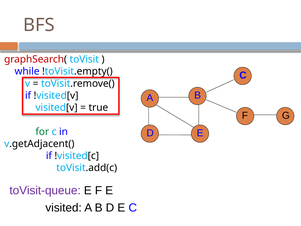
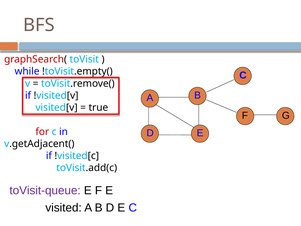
for colour: green -> red (42, 132)
